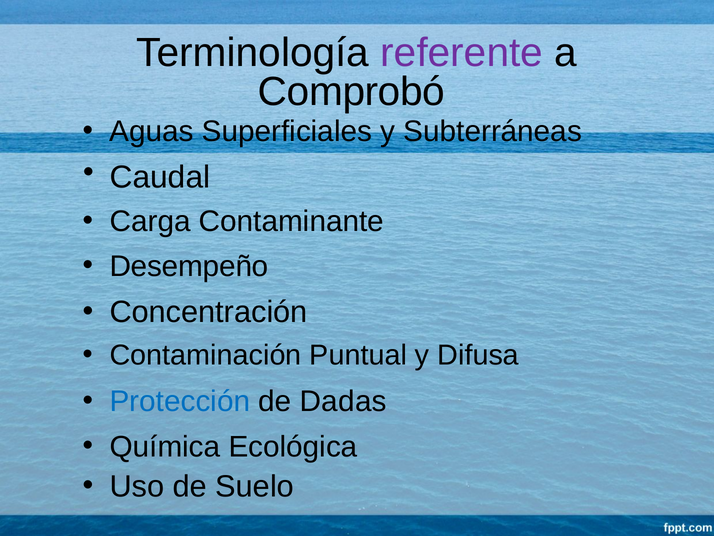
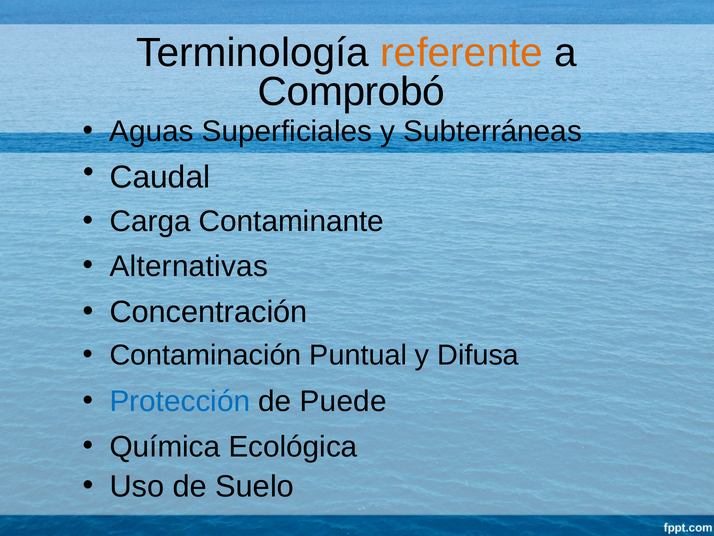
referente colour: purple -> orange (462, 53)
Desempeño: Desempeño -> Alternativas (189, 266)
Dadas: Dadas -> Puede (343, 401)
